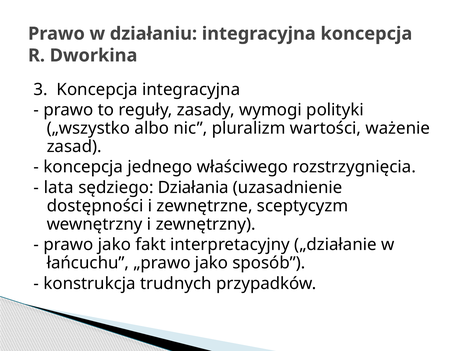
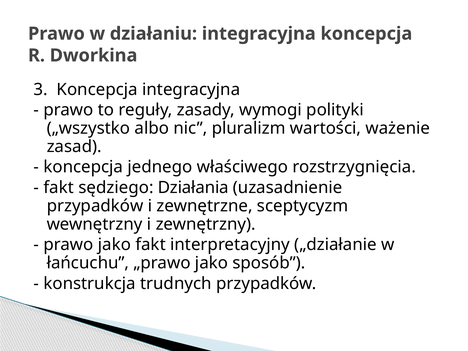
lata: lata -> fakt (59, 188)
dostępności: dostępności -> przypadków (95, 206)
